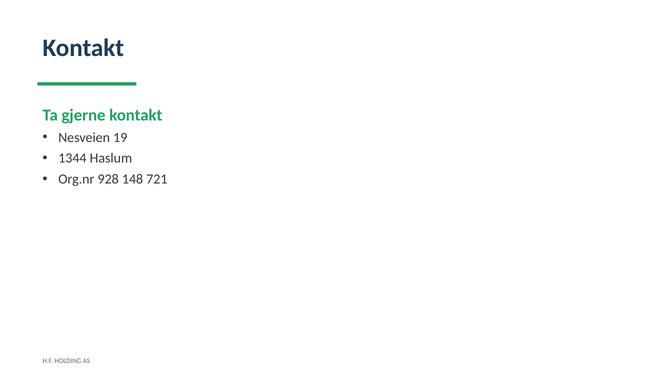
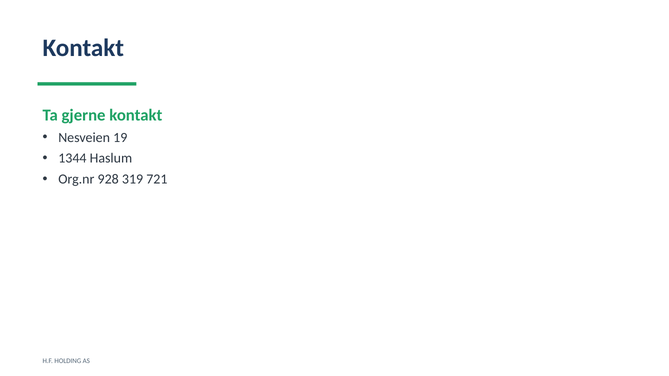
148: 148 -> 319 (133, 179)
